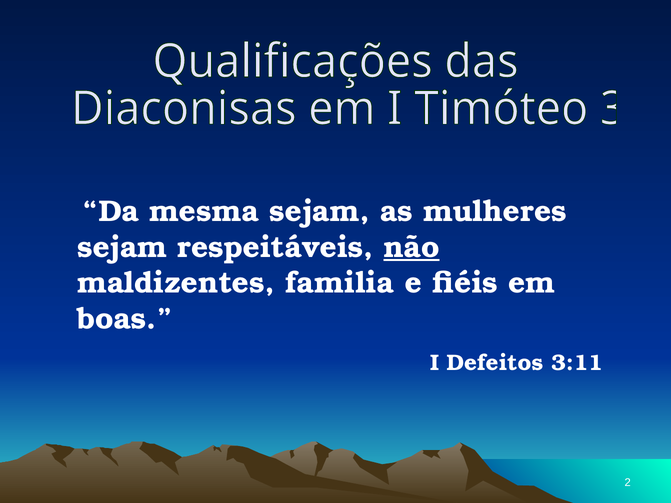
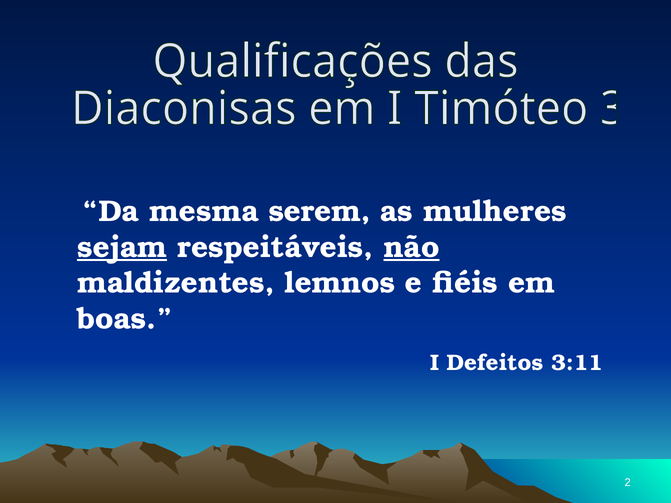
mesma sejam: sejam -> serem (320, 212)
sejam underline: none -> present (122, 247)
familia: familia -> lemnos (340, 283)
